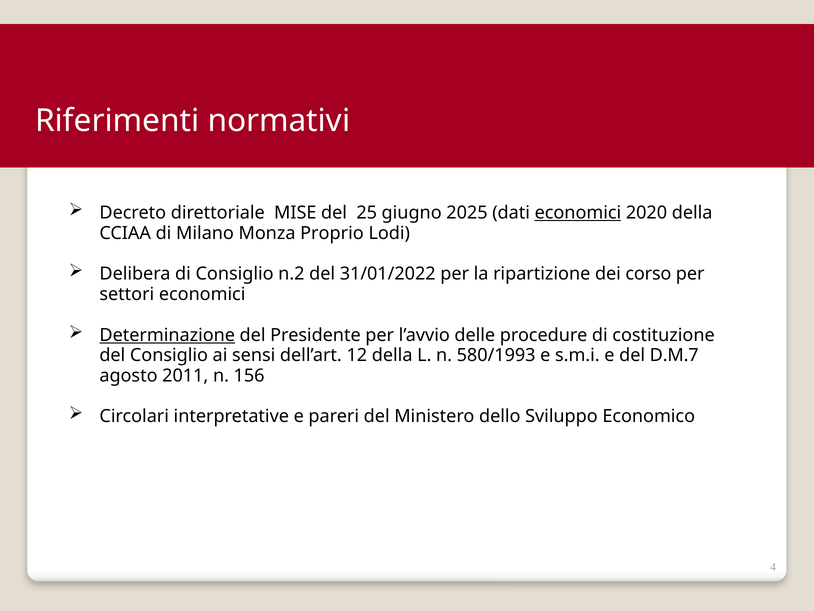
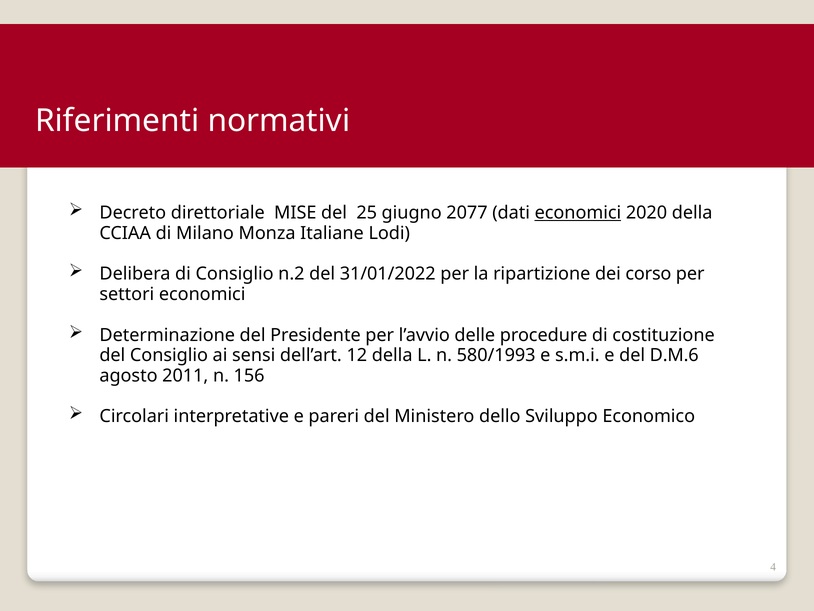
2025: 2025 -> 2077 (467, 213)
Proprio: Proprio -> Italiane (332, 233)
Determinazione underline: present -> none (167, 335)
D.M.7: D.M.7 -> D.M.6 (674, 355)
